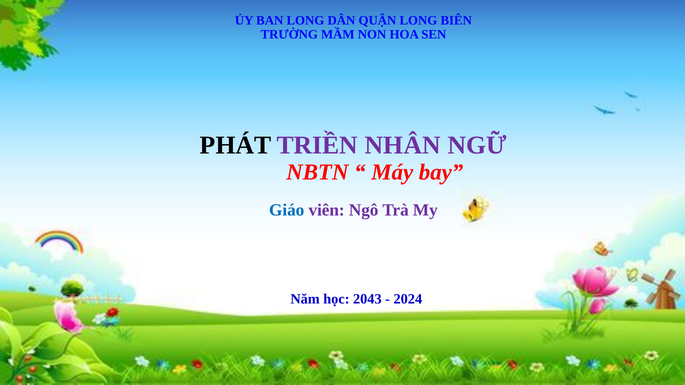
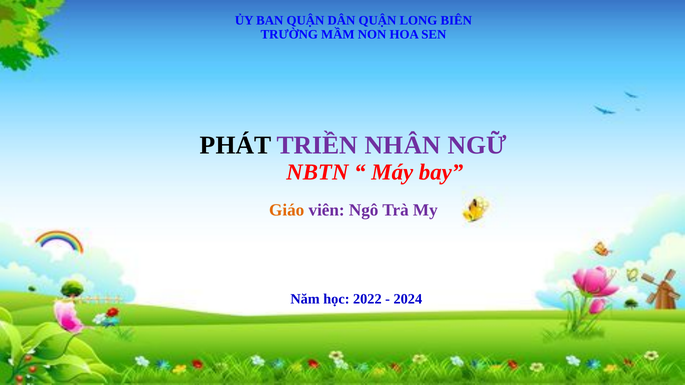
BAN LONG: LONG -> QUẬN (305, 21)
Giáo colour: blue -> orange (287, 210)
2043: 2043 -> 2022 (367, 299)
